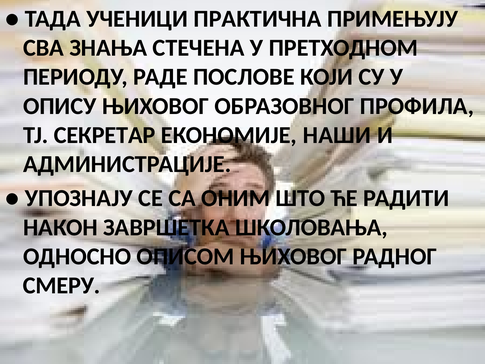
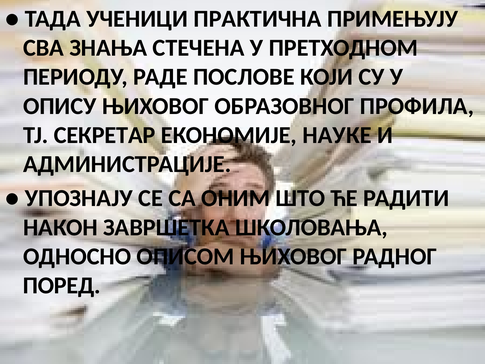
НАШИ: НАШИ -> НАУКЕ (337, 135)
СМЕРУ: СМЕРУ -> ПОРЕД (62, 285)
